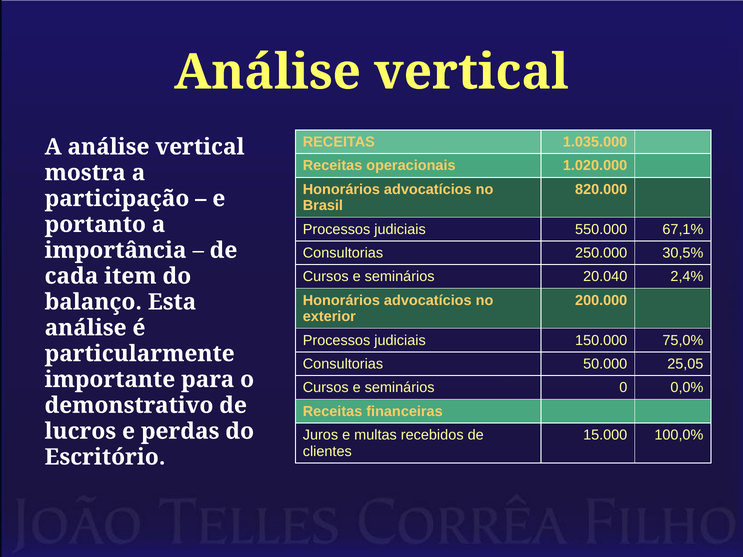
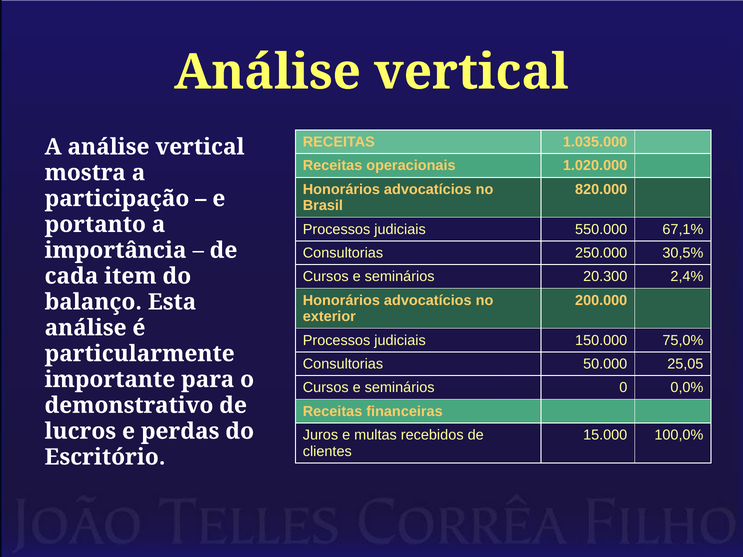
20.040: 20.040 -> 20.300 (605, 277)
